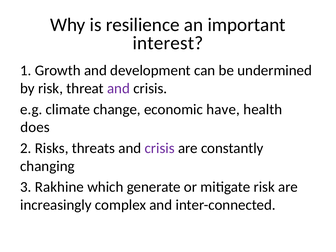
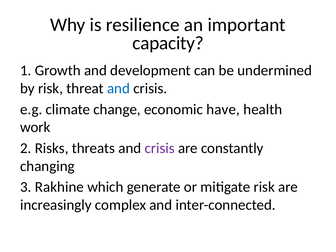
interest: interest -> capacity (168, 43)
and colour: purple -> blue (119, 88)
does: does -> work (35, 127)
